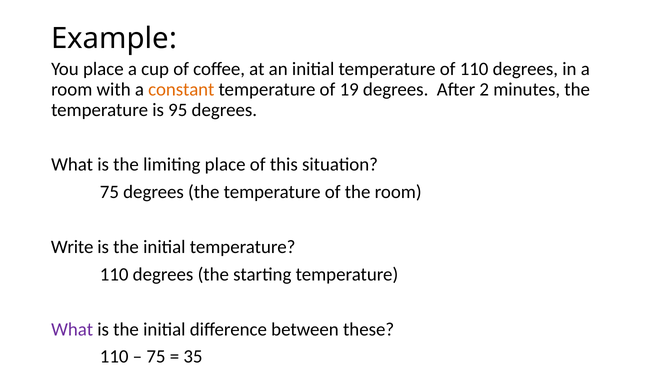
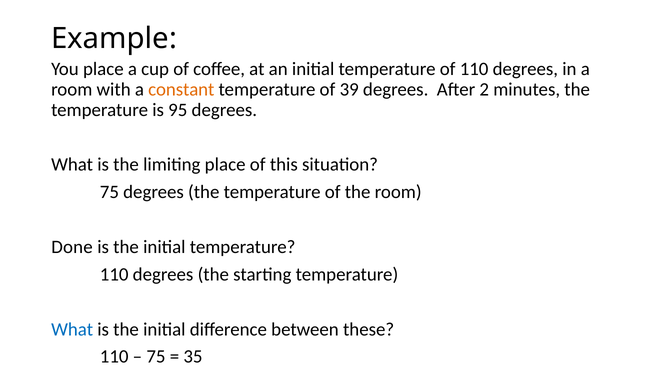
19: 19 -> 39 (349, 89)
Write: Write -> Done (72, 247)
What colour: purple -> blue (72, 329)
